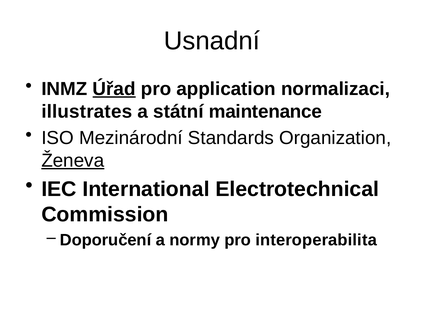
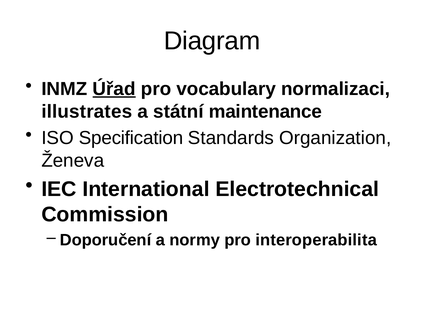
Usnadní: Usnadní -> Diagram (212, 41)
application: application -> vocabulary (226, 89)
Mezinárodní: Mezinárodní -> Specification (131, 138)
Ženeva underline: present -> none (73, 161)
